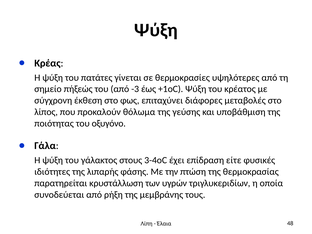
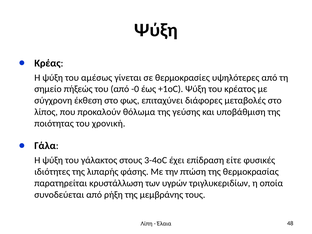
πατάτες: πατάτες -> αμέσως (97, 78)
-3: -3 -> -0 (135, 89)
οξυγόνο: οξυγόνο -> χρονική (109, 123)
